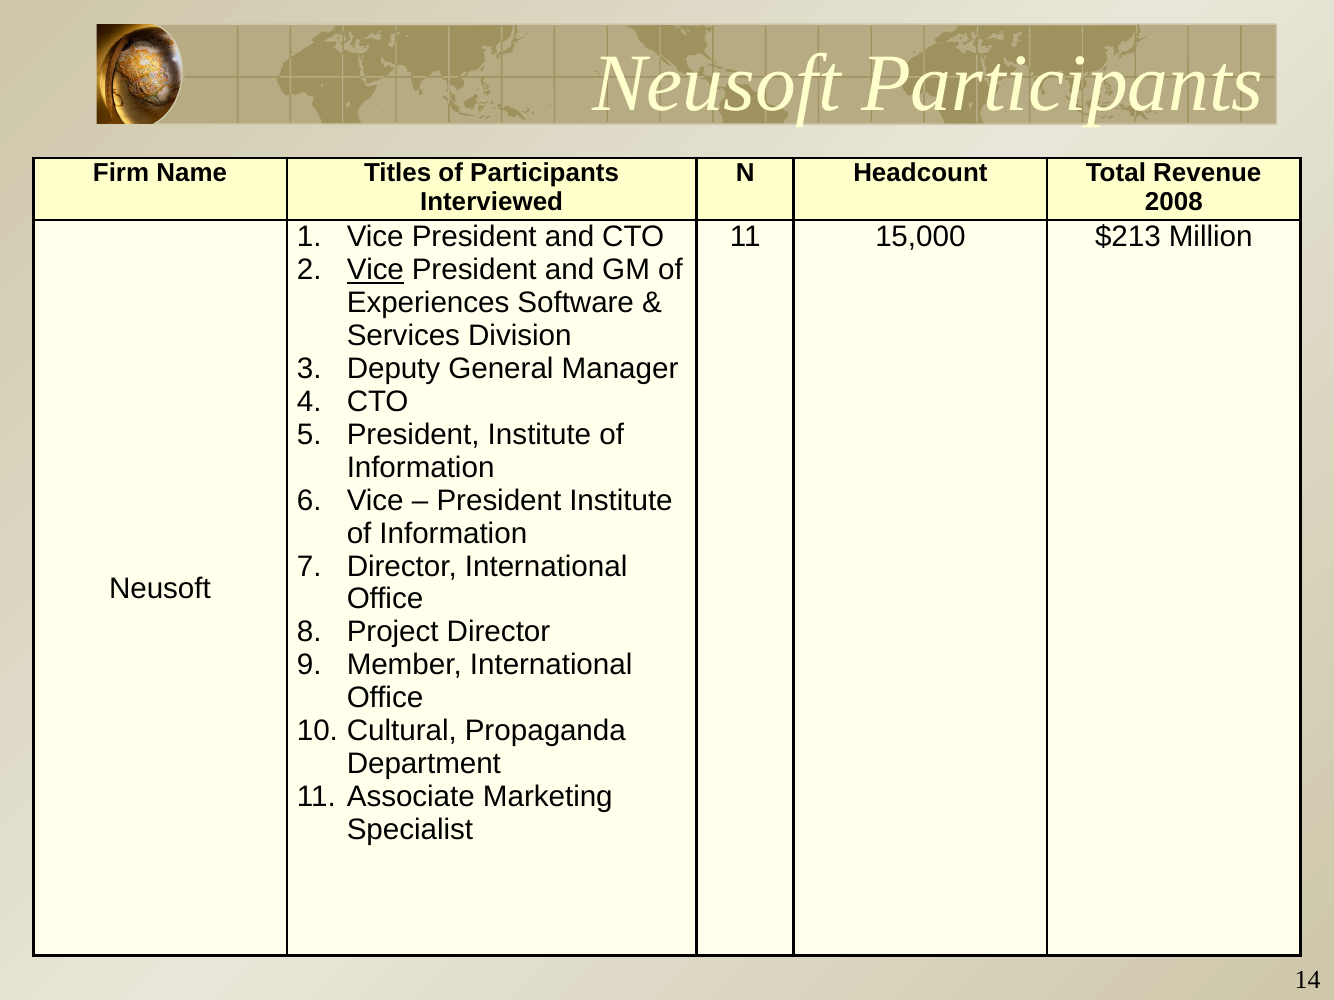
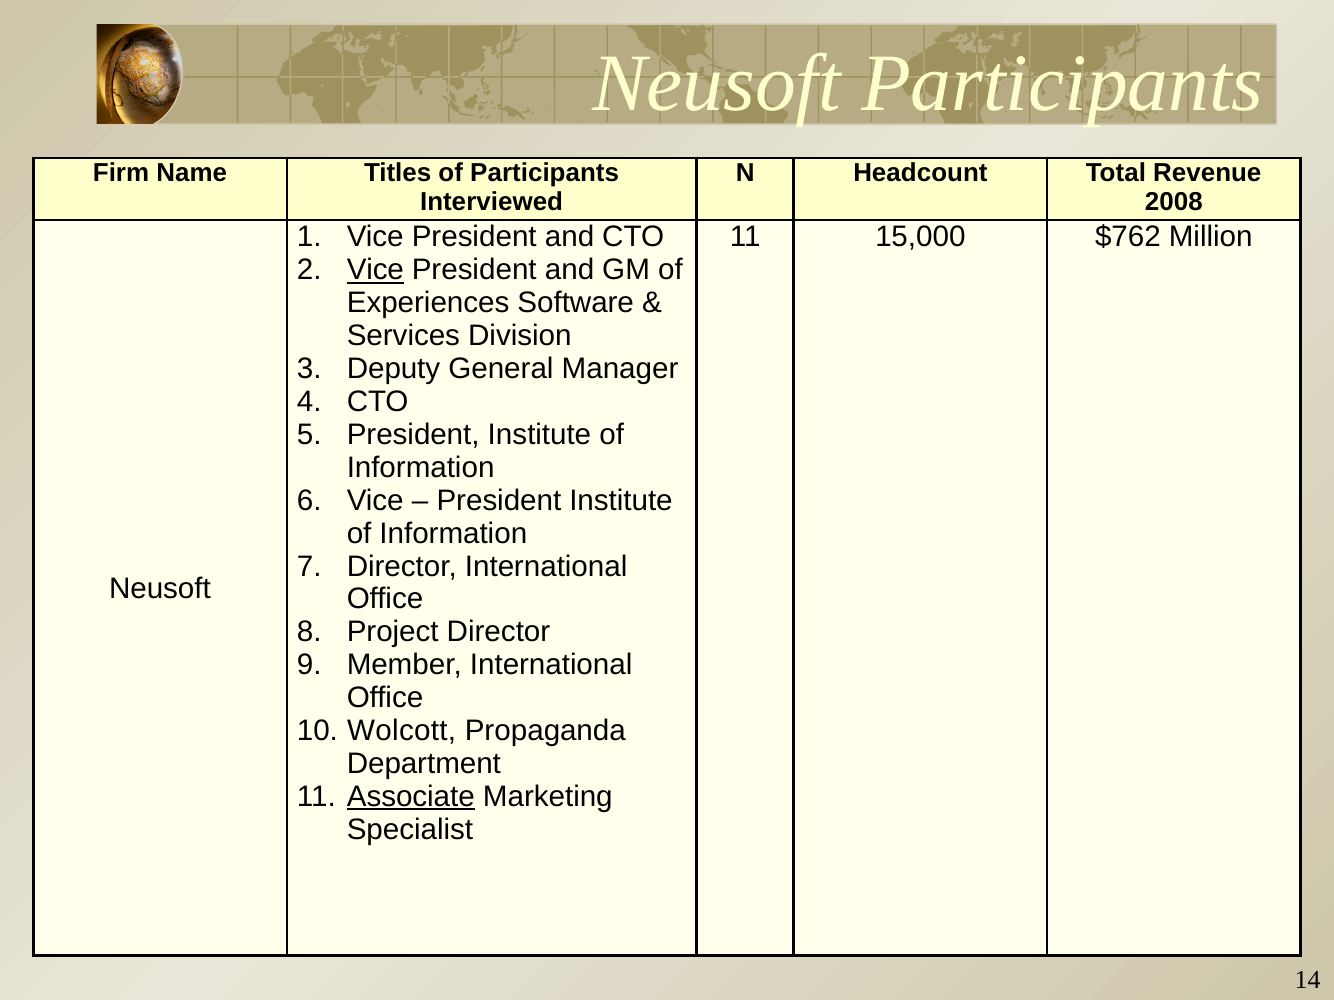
$213: $213 -> $762 (1128, 237)
Cultural: Cultural -> Wolcott (402, 731)
Associate underline: none -> present (411, 797)
